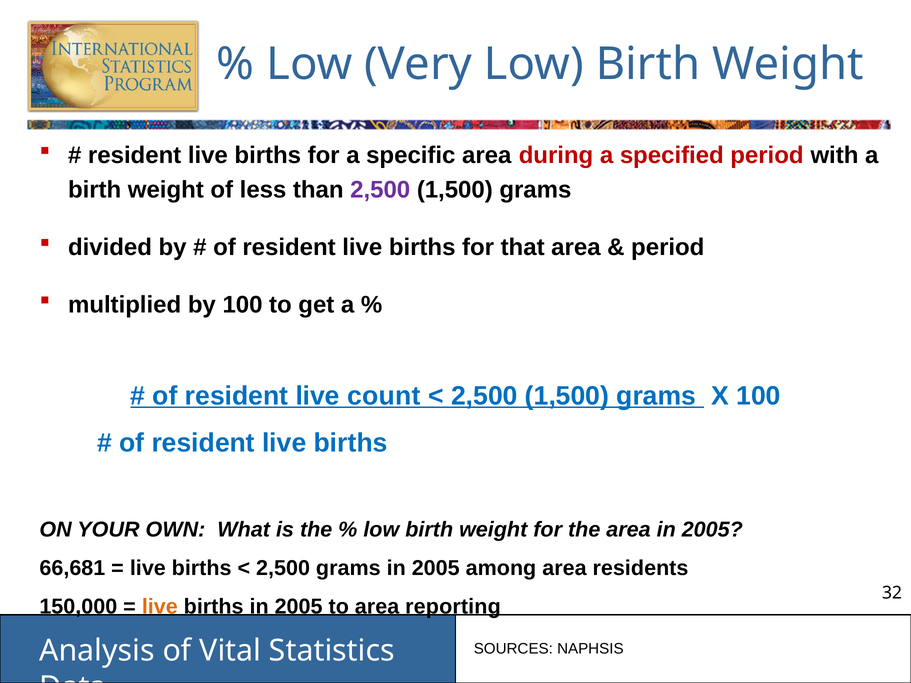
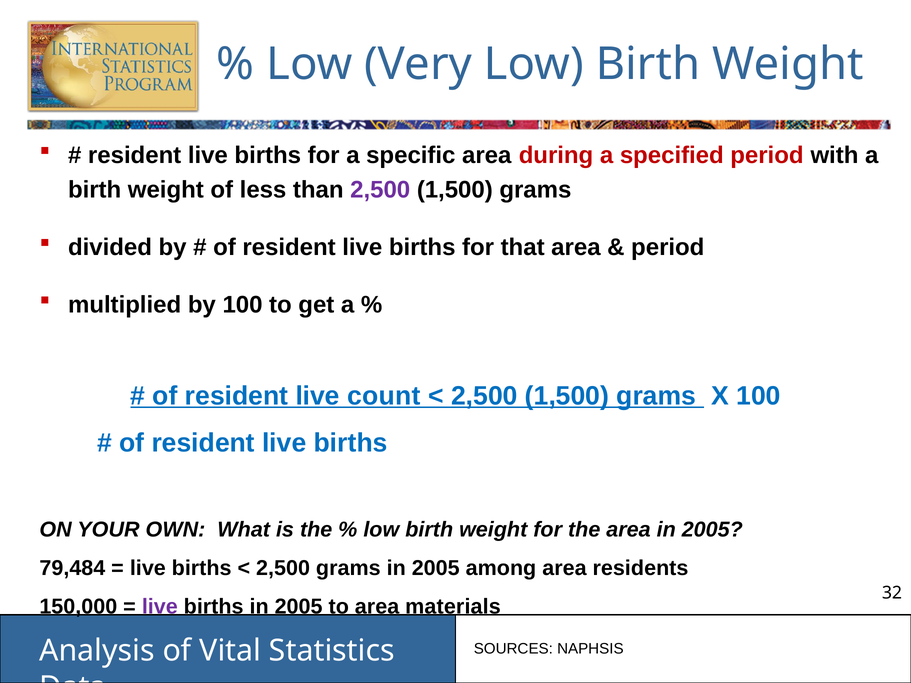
66,681: 66,681 -> 79,484 (72, 568)
live colour: orange -> purple (160, 607)
reporting: reporting -> materials (453, 607)
